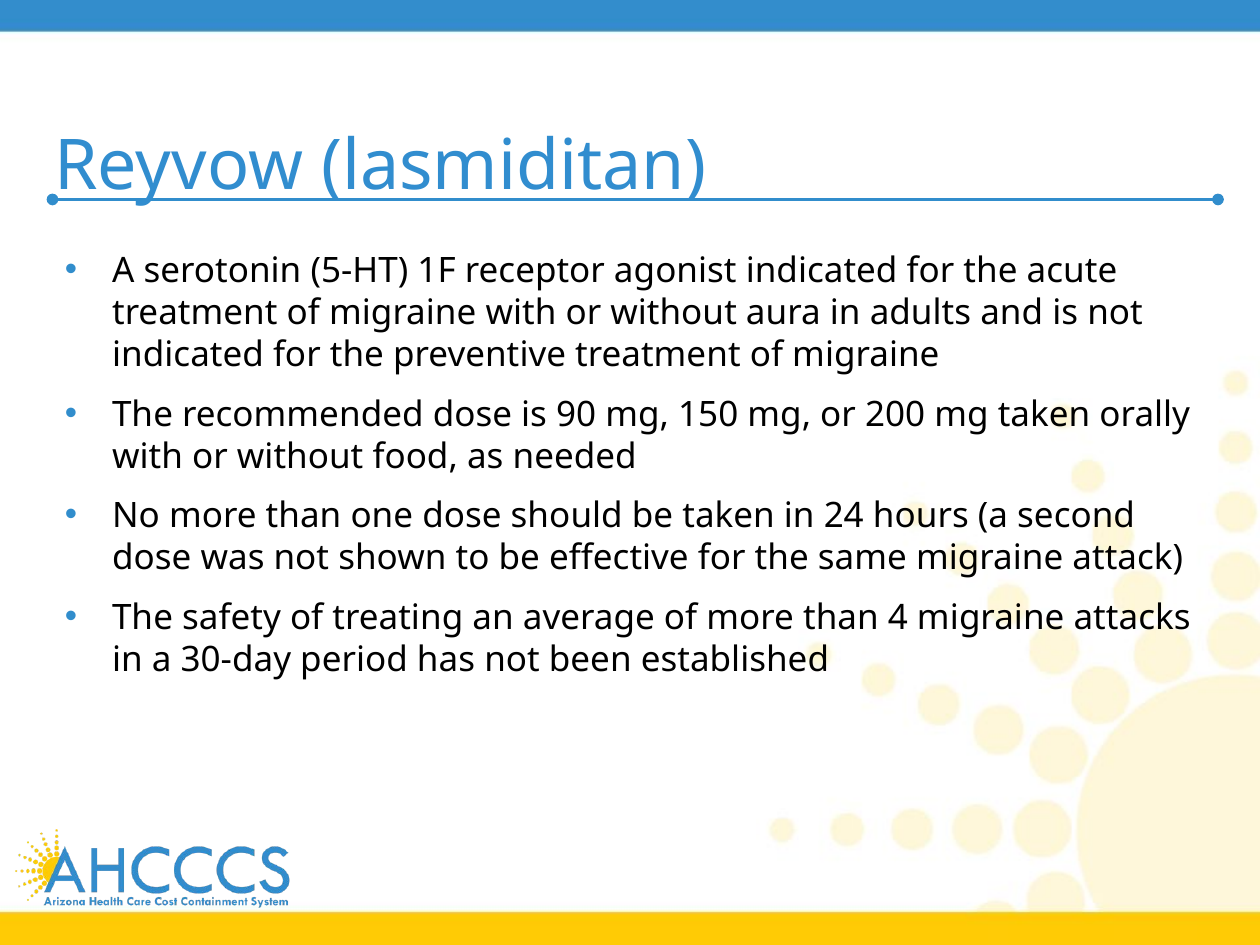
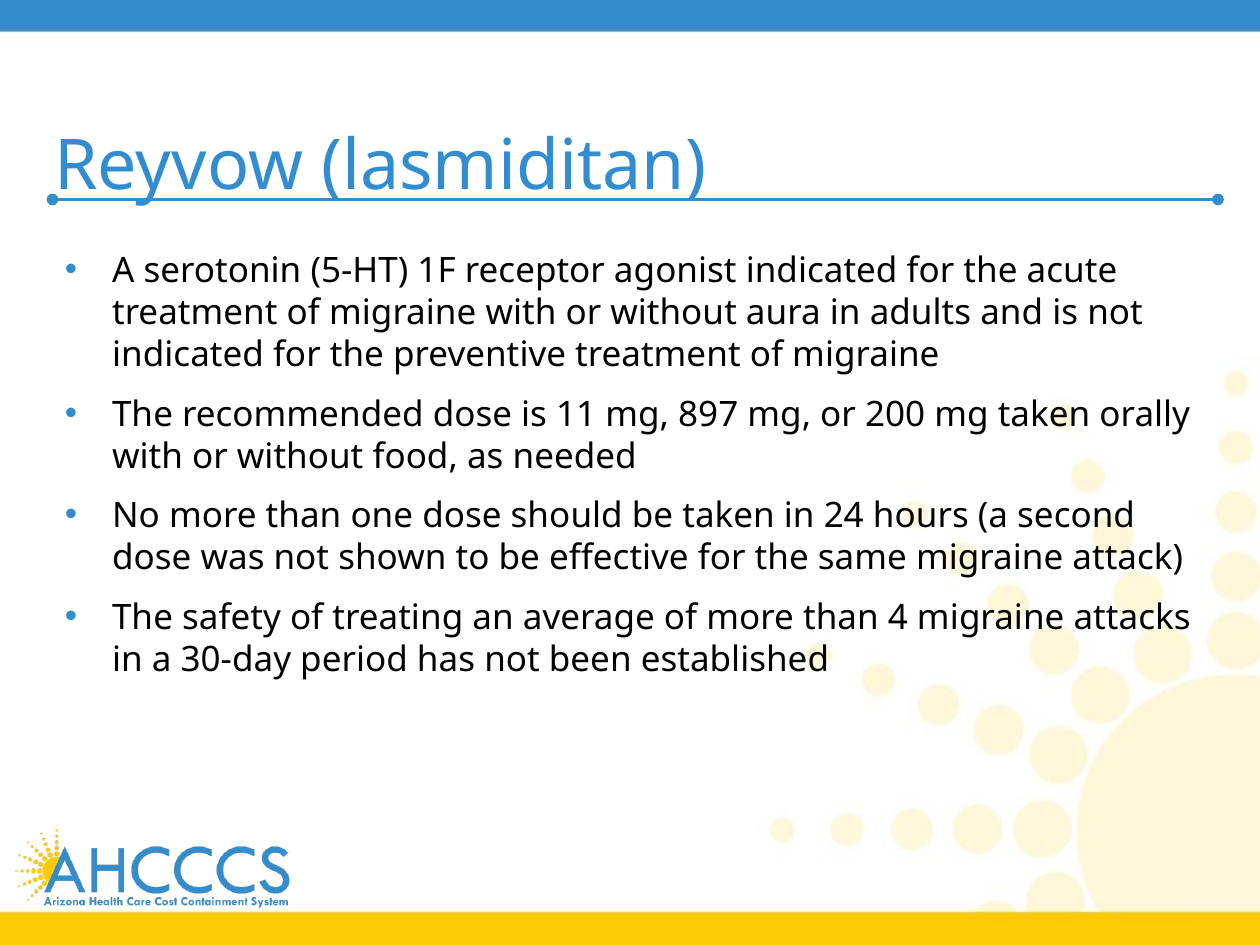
90: 90 -> 11 (576, 415)
150: 150 -> 897 (708, 415)
